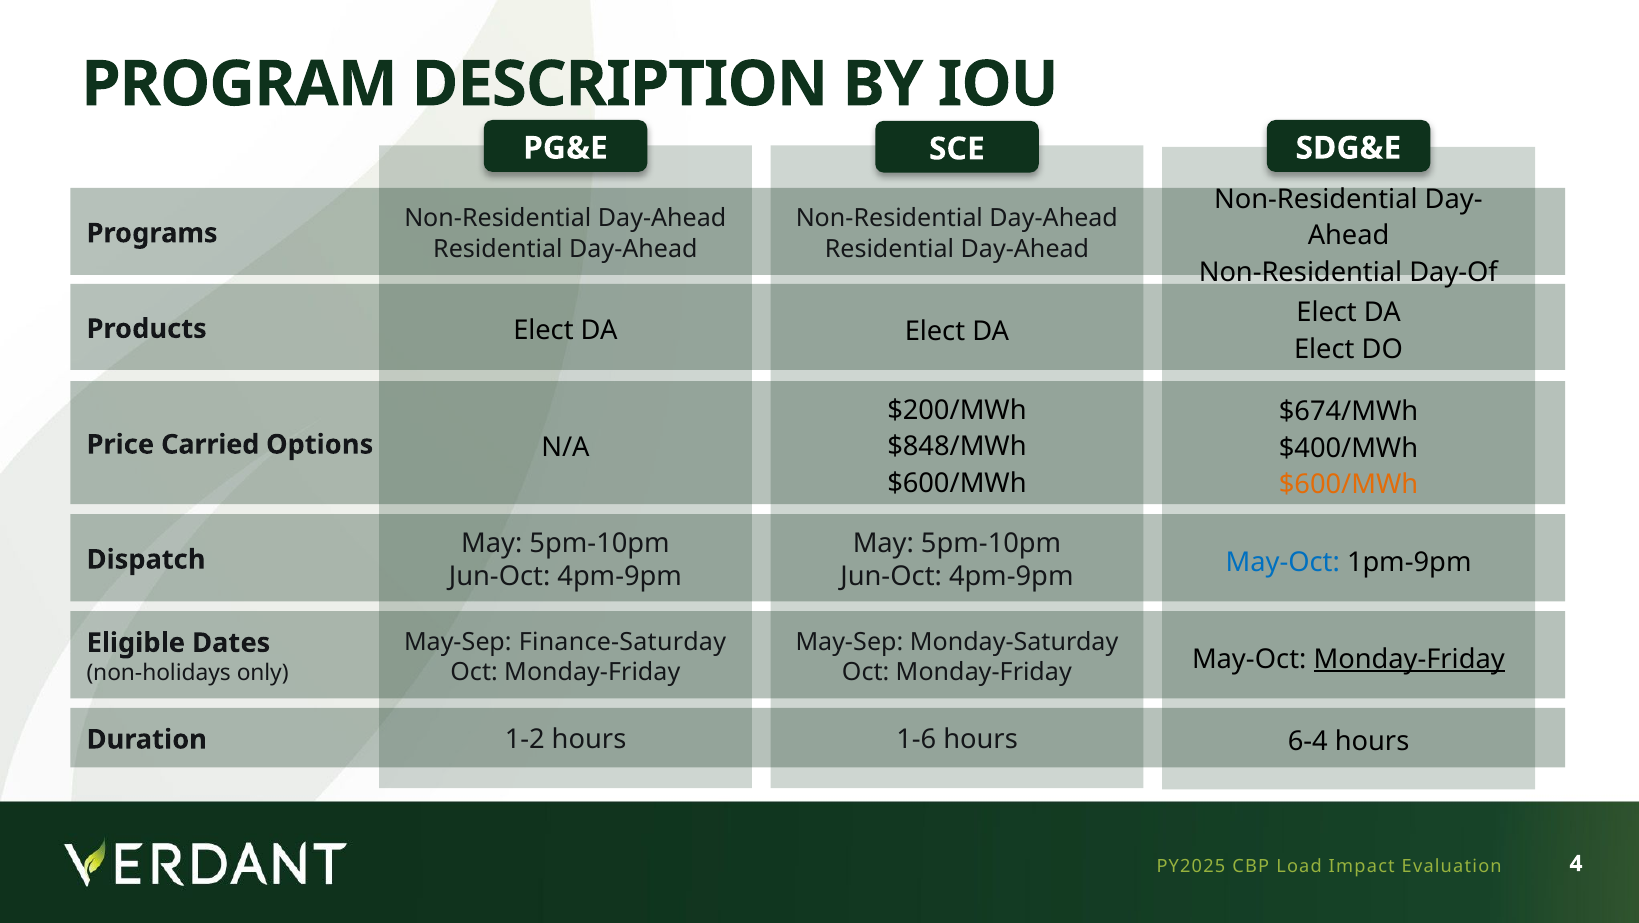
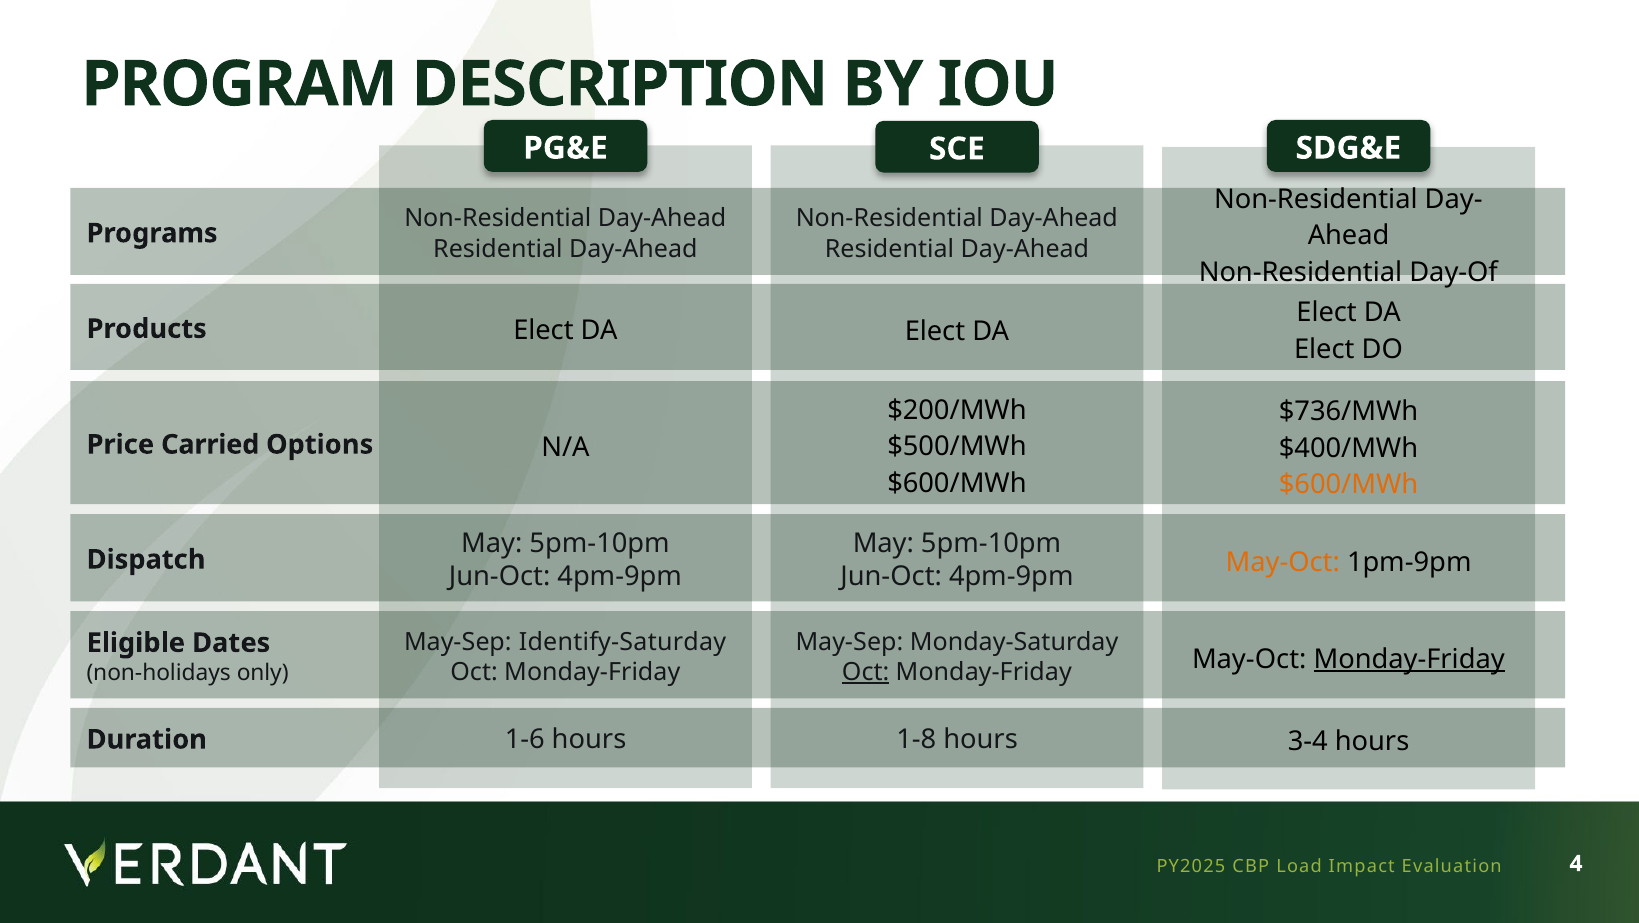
$674/MWh: $674/MWh -> $736/MWh (1349, 412)
$848/MWh: $848/MWh -> $500/MWh (957, 447)
May-Oct colour: blue -> orange (1283, 562)
Finance-Saturday: Finance-Saturday -> Identify-Saturday (622, 642)
Oct underline: none -> present (866, 672)
1-2: 1-2 -> 1-6 (525, 740)
1-6: 1-6 -> 1-8 (916, 740)
6-4: 6-4 -> 3-4 (1308, 741)
